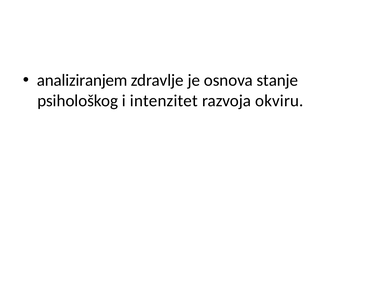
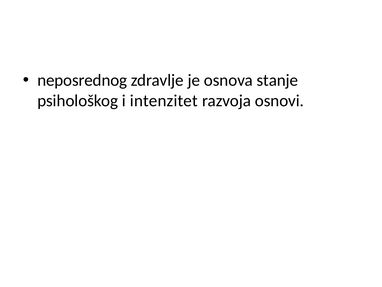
analiziranjem: analiziranjem -> neposrednog (82, 80)
okviru: okviru -> osnovi (279, 101)
